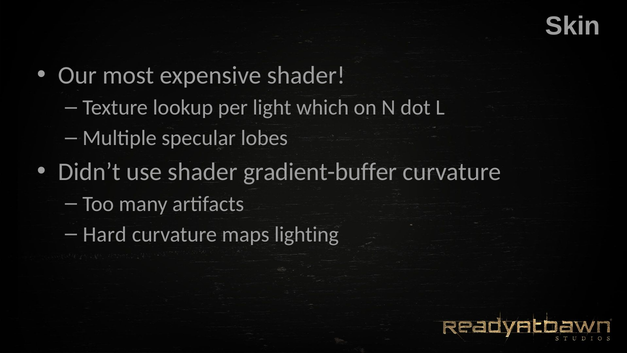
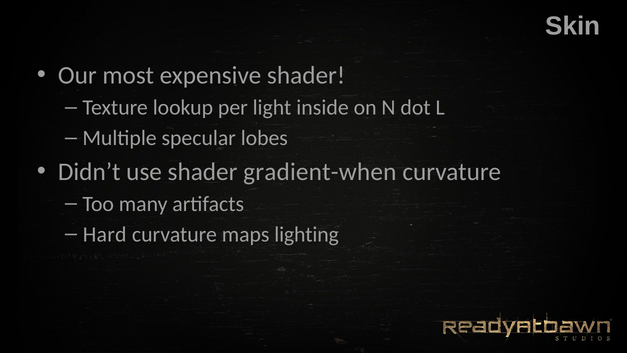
which: which -> inside (323, 108)
gradient-buffer: gradient-buffer -> gradient-when (320, 172)
